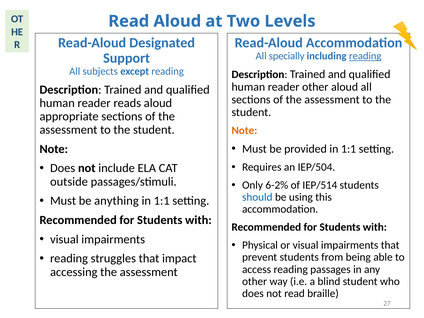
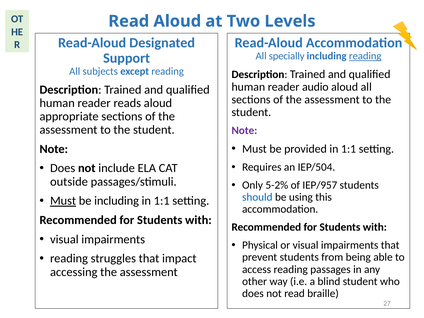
reader other: other -> audio (315, 87)
Note colour: orange -> purple (244, 131)
6-2%: 6-2% -> 5-2% (277, 185)
IEP/514: IEP/514 -> IEP/957 (320, 185)
Must underline: none -> present (63, 201)
be anything: anything -> including (117, 201)
